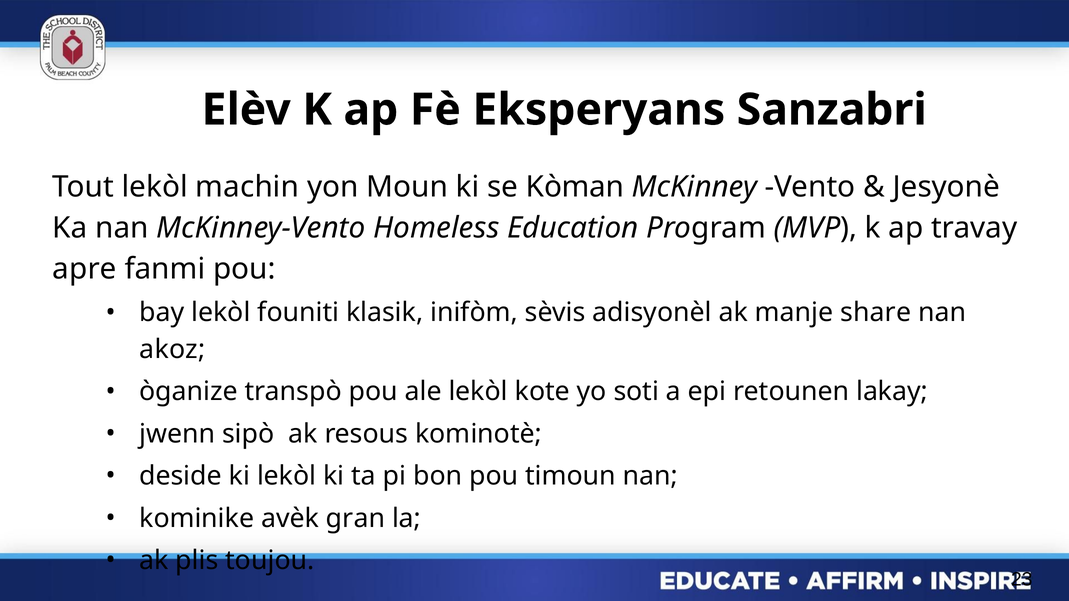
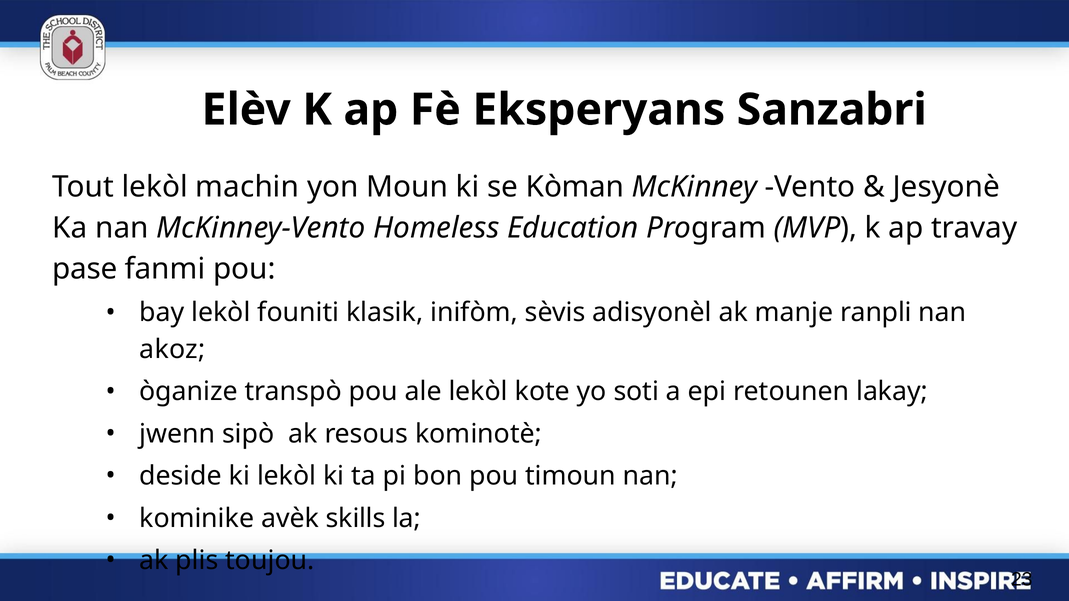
apre: apre -> pase (85, 269)
share: share -> ranpli (876, 313)
gran: gran -> skills (356, 518)
